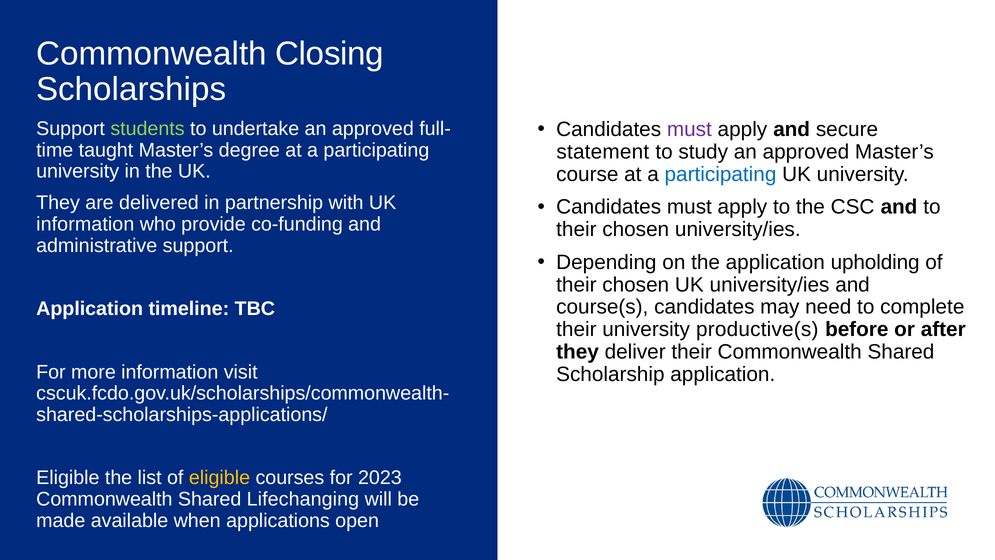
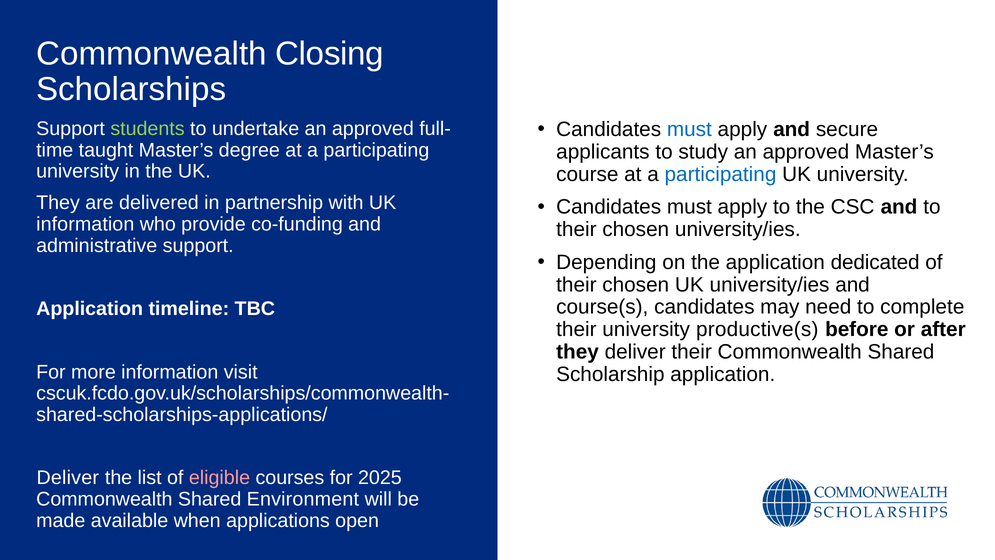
must colour: purple -> blue (689, 129)
statement: statement -> applicants (603, 152)
upholding: upholding -> dedicated (875, 262)
Eligible: Eligible -> Deliver (68, 478)
eligible colour: yellow -> pink (220, 478)
2023: 2023 -> 2025 (380, 478)
Lifechanging: Lifechanging -> Environment (303, 499)
